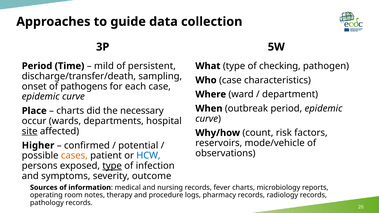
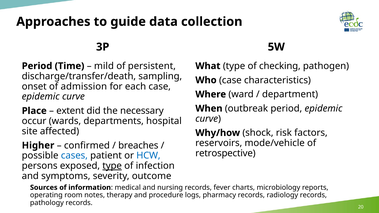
pathogens: pathogens -> admission (84, 86)
charts: charts -> extent (70, 111)
site underline: present -> none (30, 131)
count: count -> shock (258, 133)
potential: potential -> breaches (138, 146)
observations: observations -> retrospective (225, 153)
cases colour: orange -> blue (74, 156)
